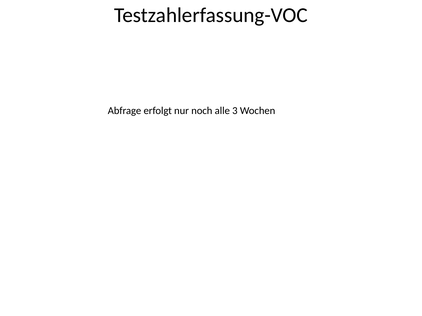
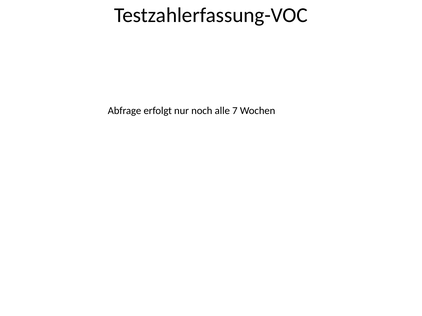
3: 3 -> 7 (235, 111)
